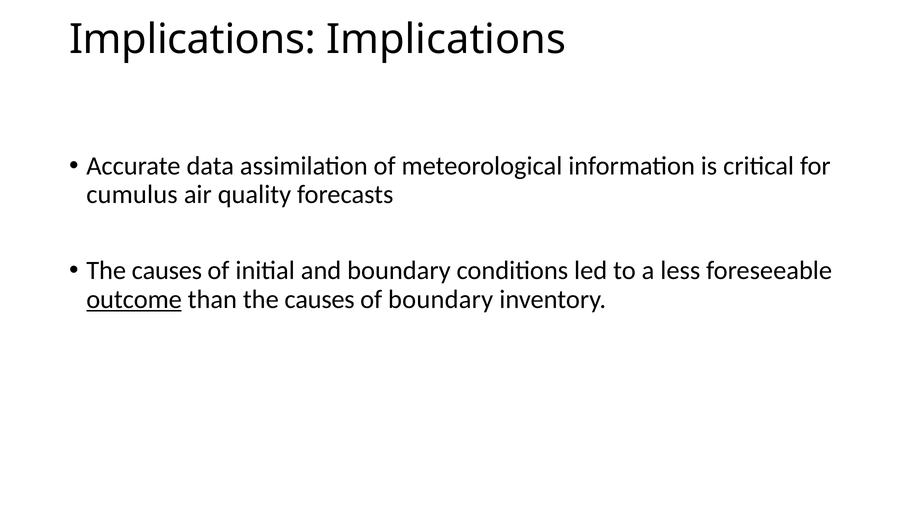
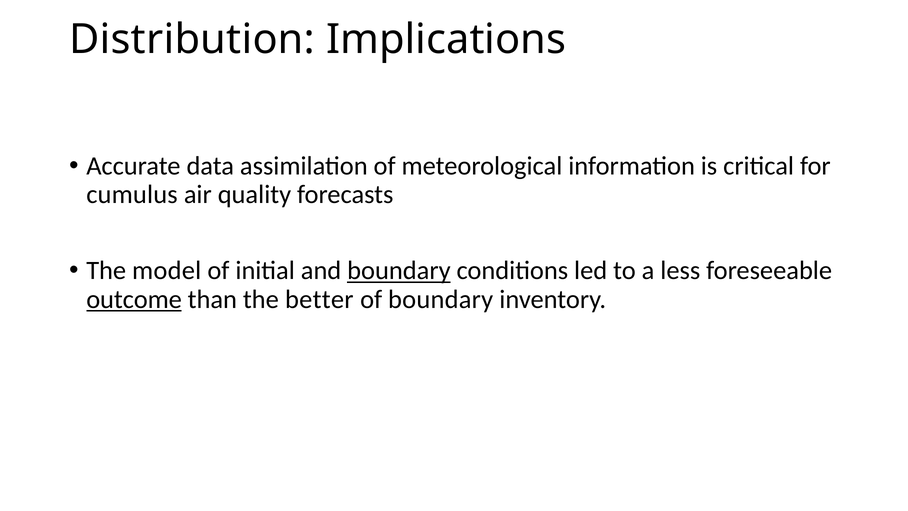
Implications: Implications -> Distribution (192, 39)
causes: causes -> model (167, 271)
boundary underline: none -> present (399, 271)
than the causes: causes -> better (319, 299)
